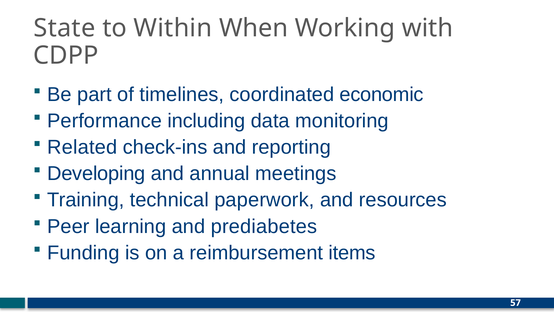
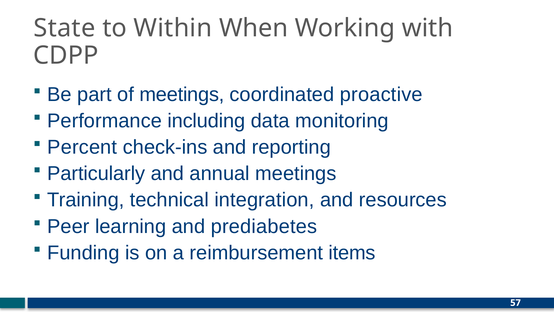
of timelines: timelines -> meetings (182, 94)
economic: economic -> proactive (381, 94)
Related: Related -> Percent (82, 147)
Developing: Developing -> Particularly (96, 173)
paperwork: paperwork -> integration (264, 200)
